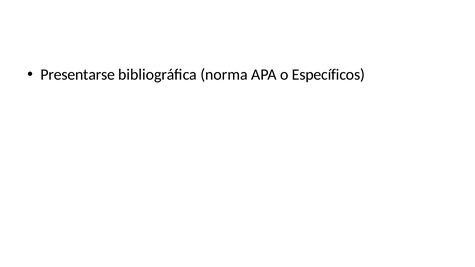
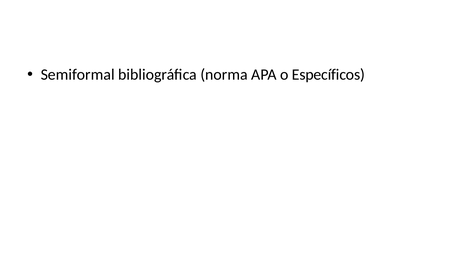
Presentarse: Presentarse -> Semiformal (78, 75)
